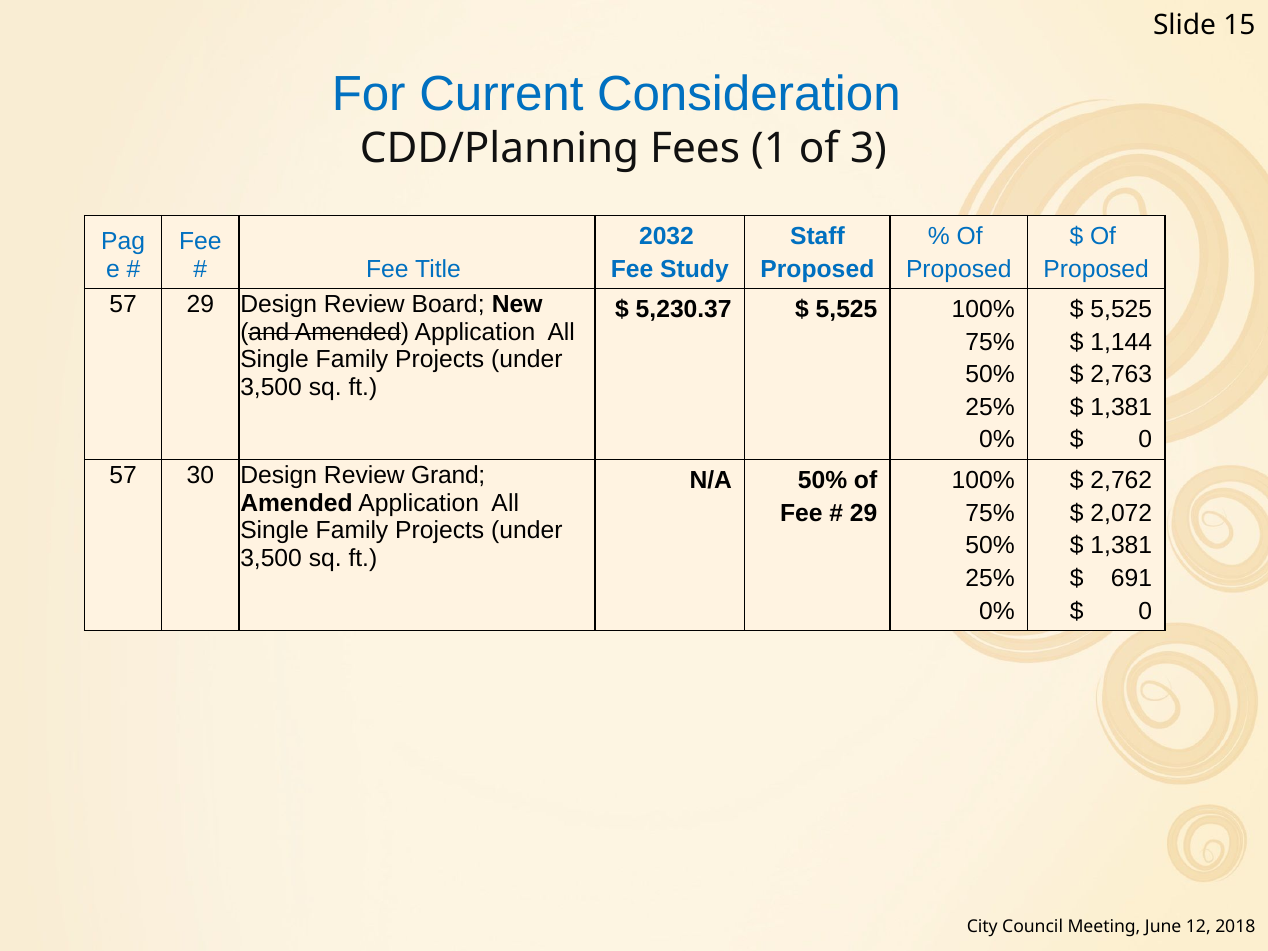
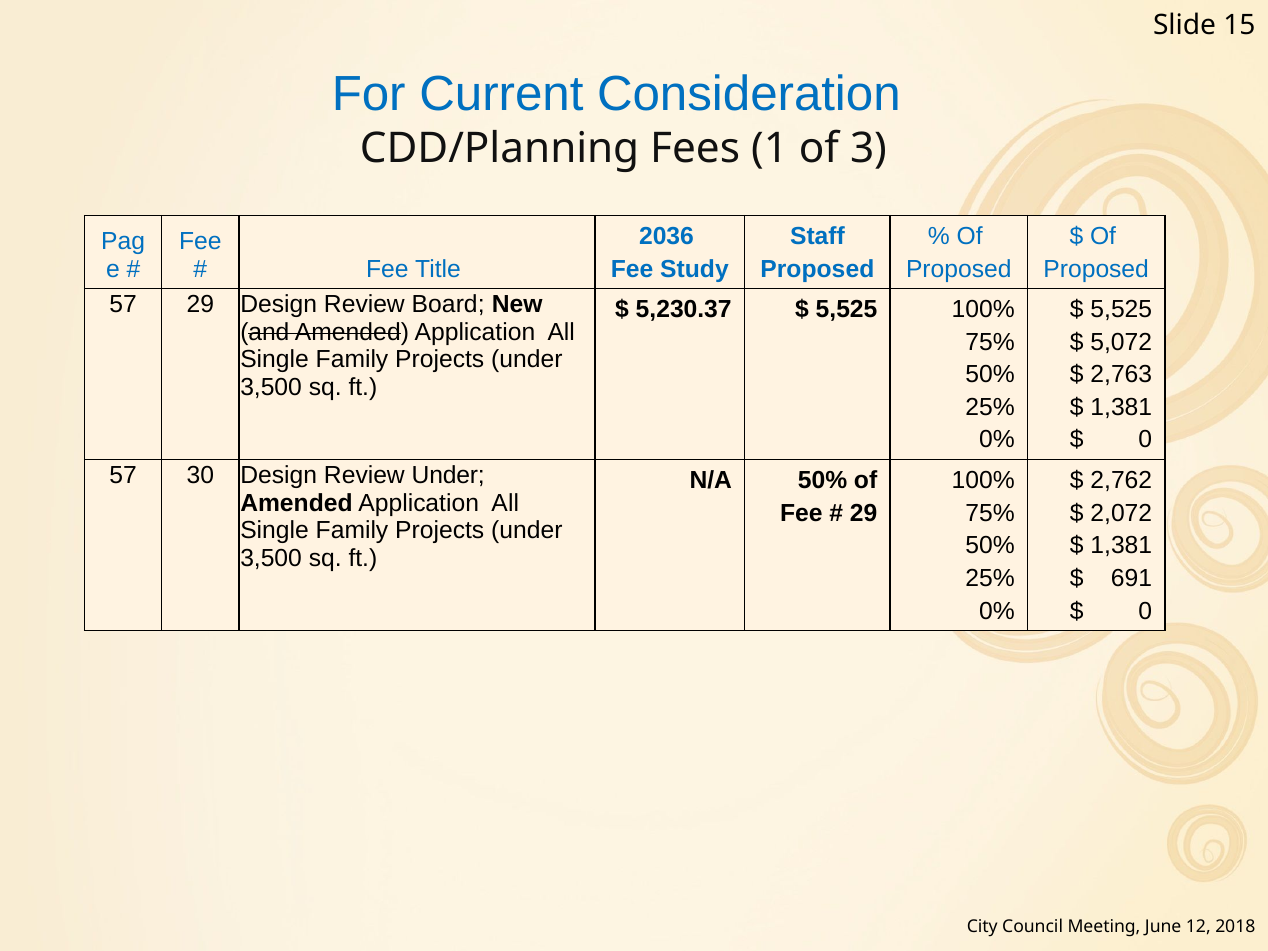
2032: 2032 -> 2036 (666, 236)
1,144: 1,144 -> 5,072 (1121, 342)
Review Grand: Grand -> Under (448, 475)
